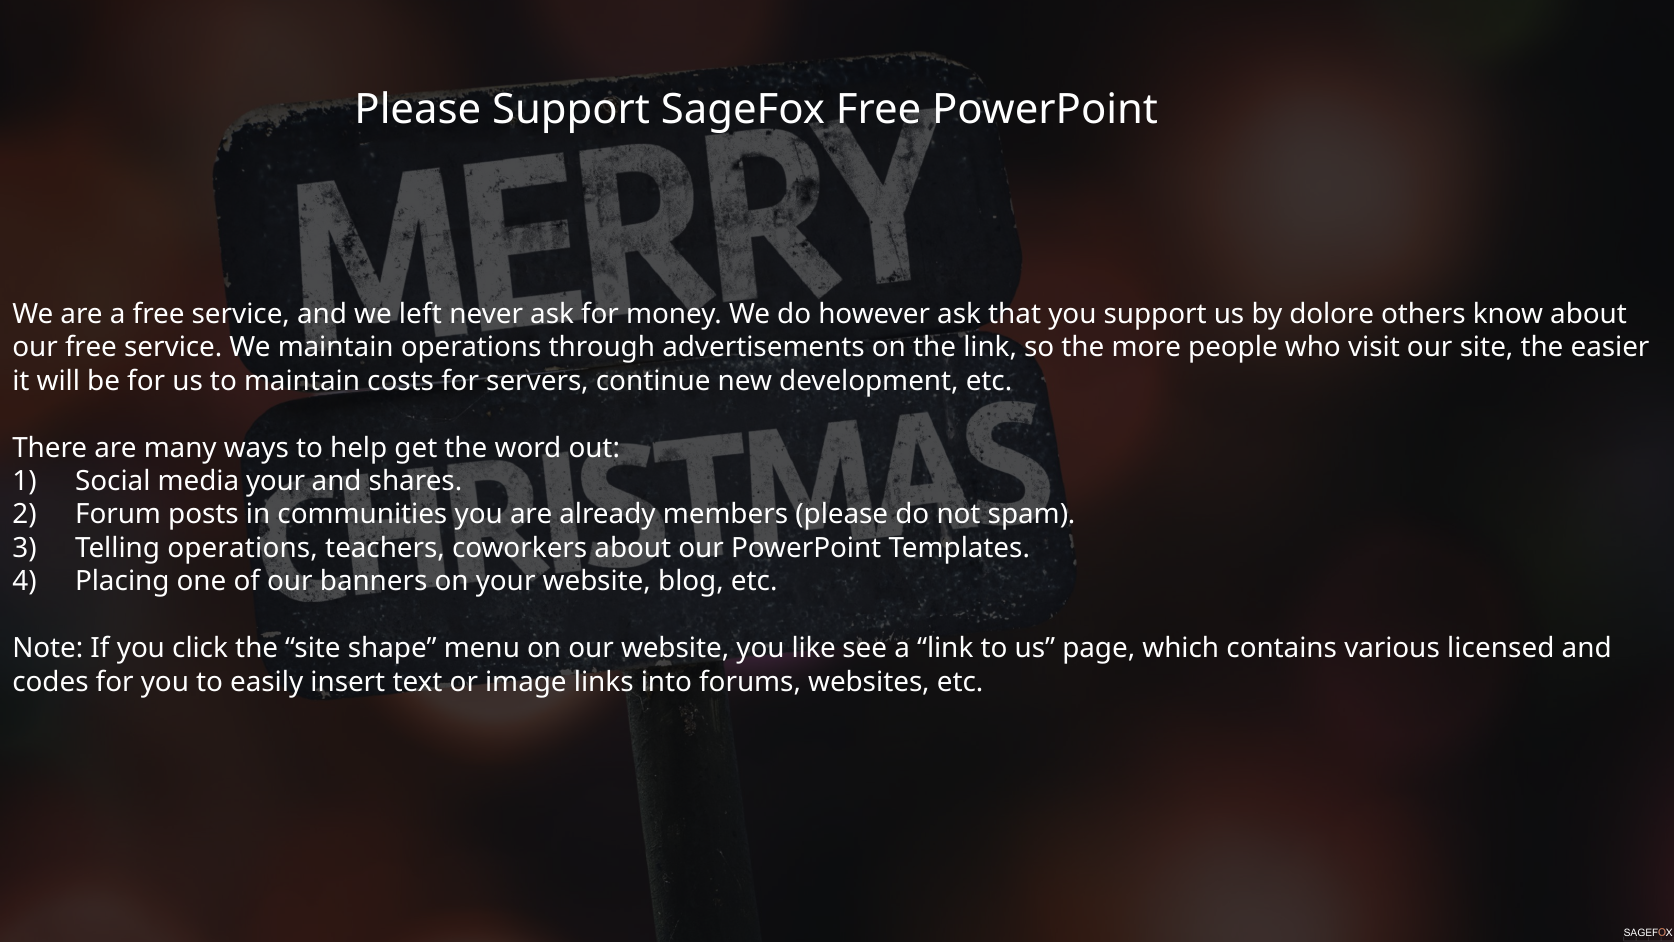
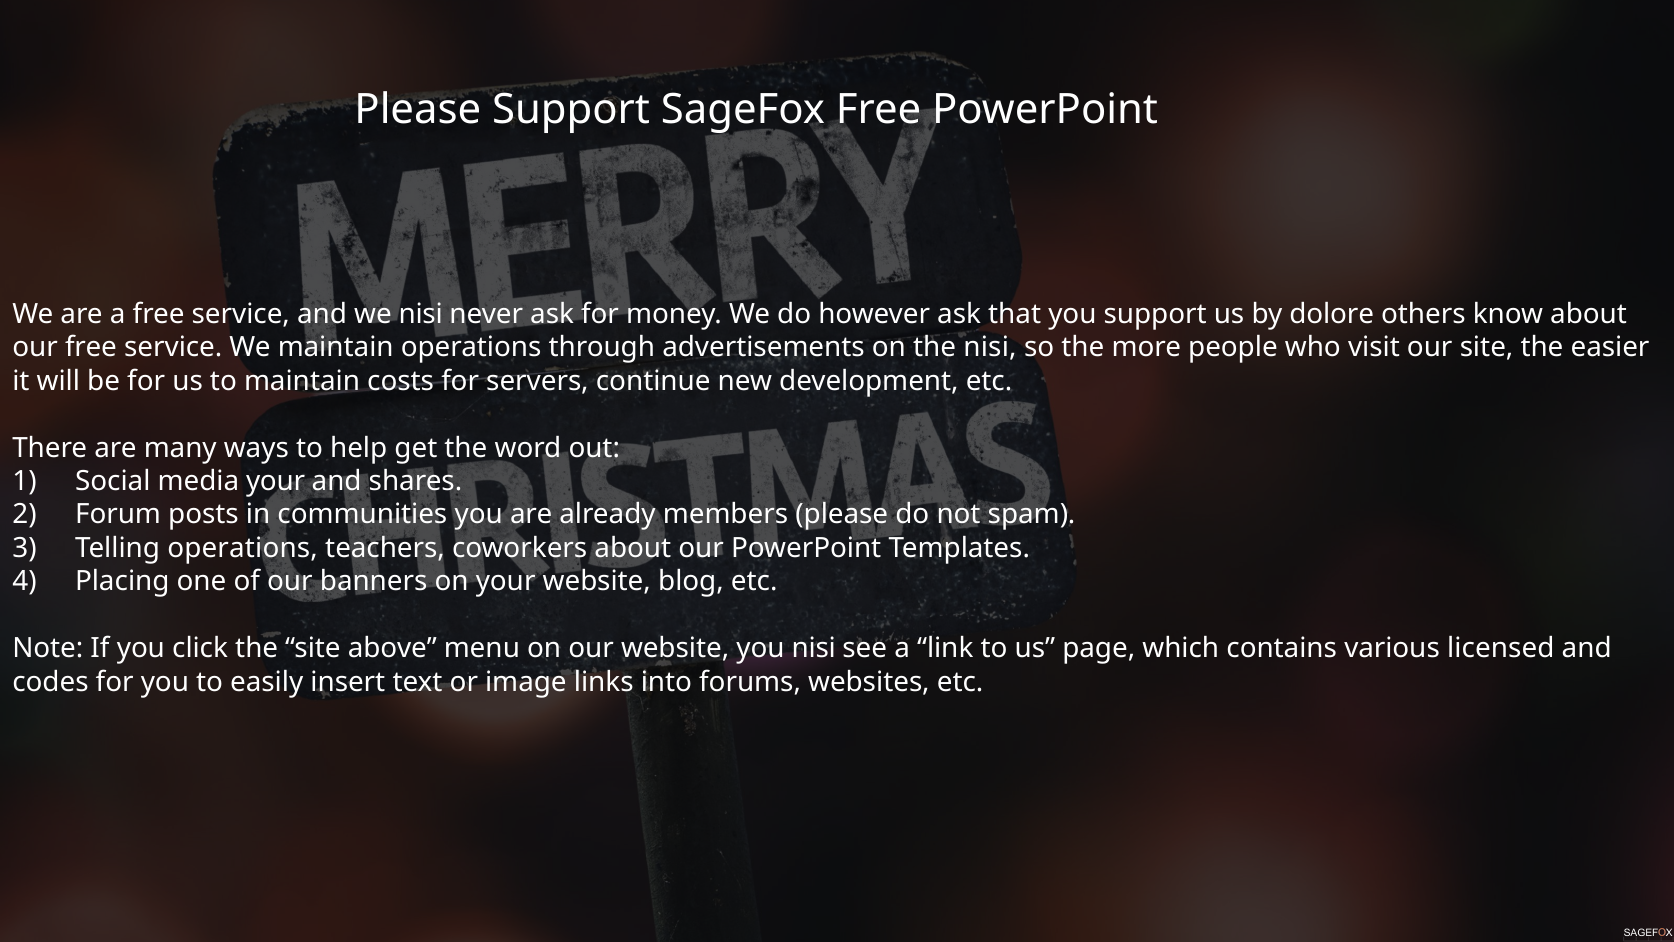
we left: left -> nisi (421, 314)
the link: link -> nisi (990, 347)
shape: shape -> above (392, 648)
you like: like -> nisi (814, 648)
